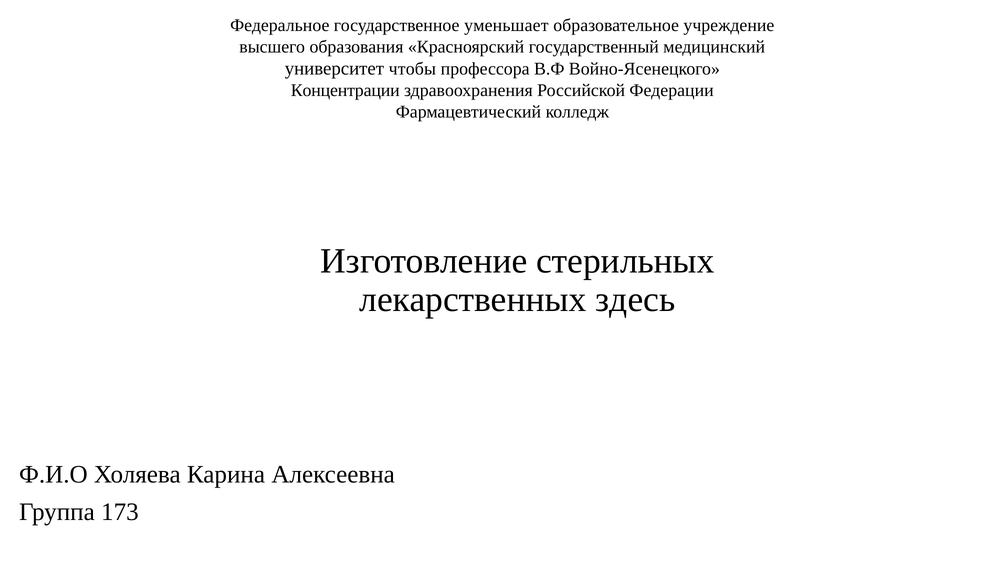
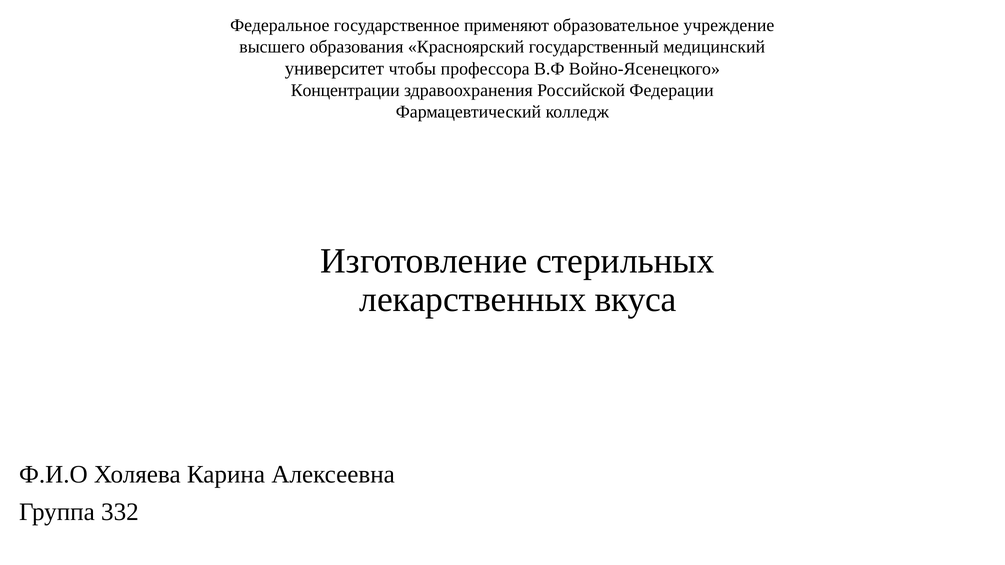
уменьшает: уменьшает -> применяют (507, 25)
здесь: здесь -> вкуса (636, 300)
173: 173 -> 332 (120, 512)
